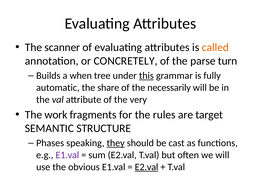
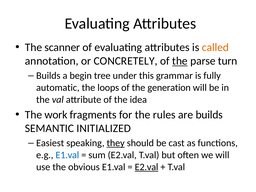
the underline: none -> present (180, 61)
when: when -> begin (81, 76)
this underline: present -> none (146, 76)
share: share -> loops (108, 88)
necessarily: necessarily -> generation (169, 88)
very: very -> idea (138, 100)
are target: target -> builds (209, 115)
STRUCTURE: STRUCTURE -> INITIALIZED (104, 128)
Phases: Phases -> Easiest (50, 143)
E1.val colour: purple -> blue (67, 155)
